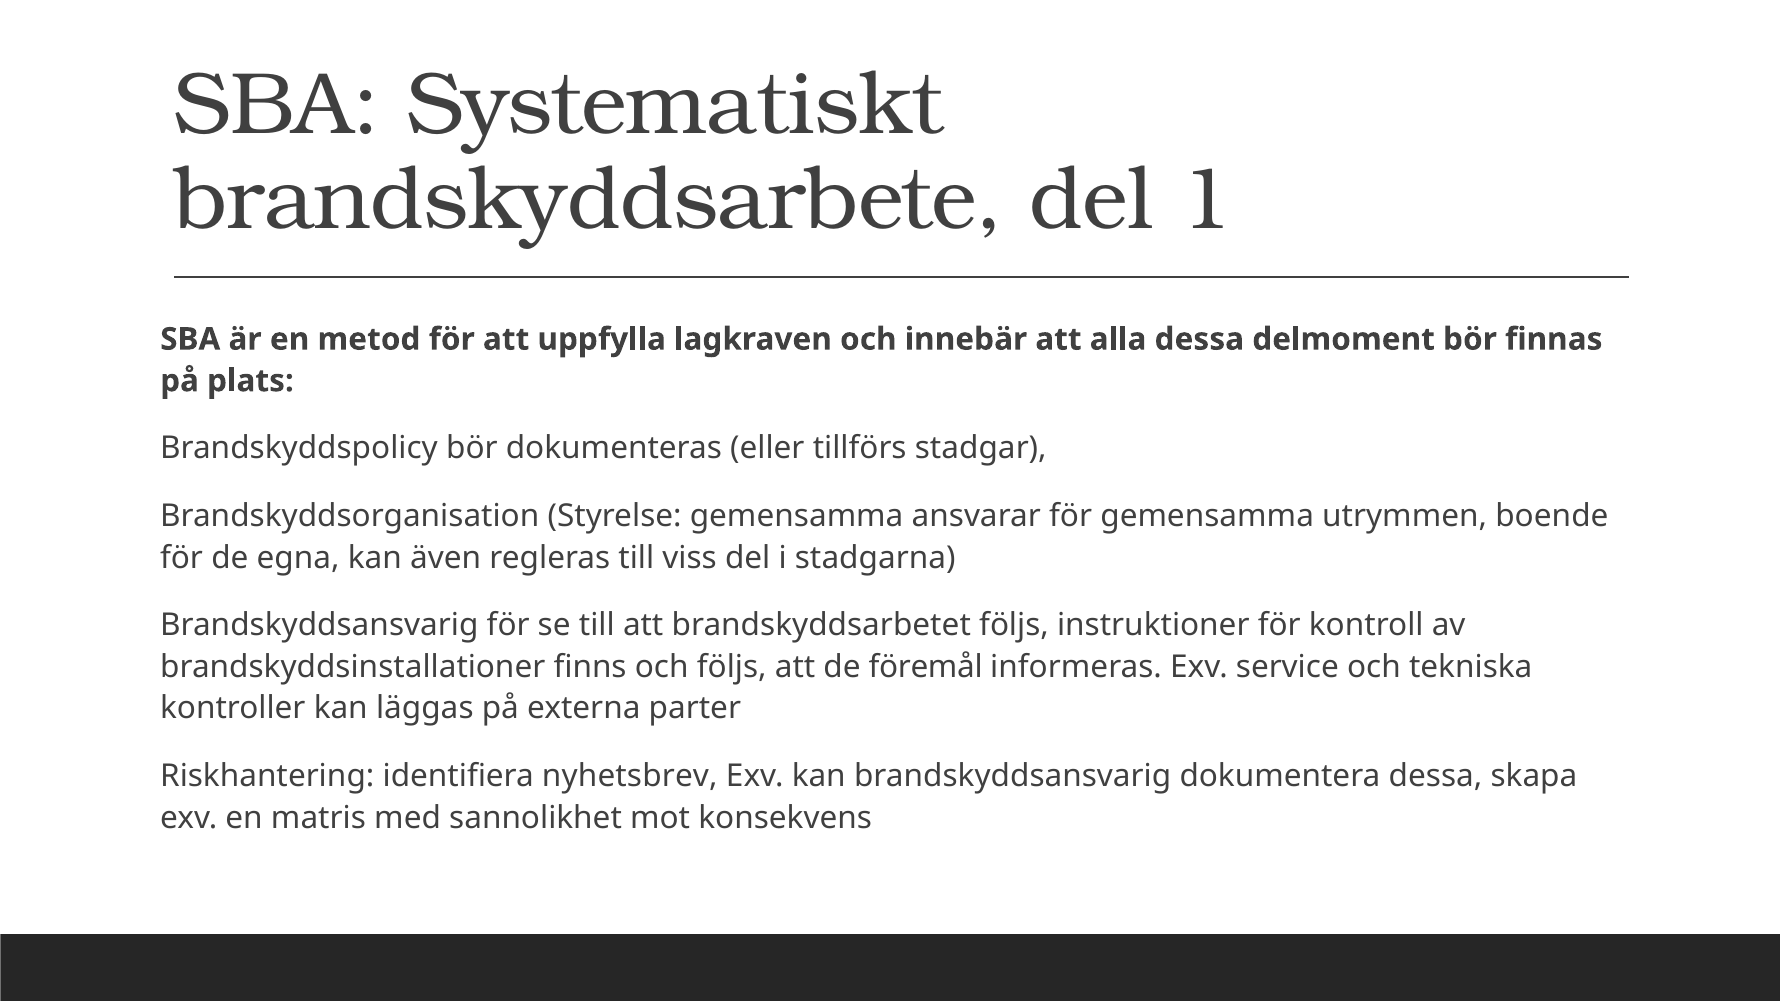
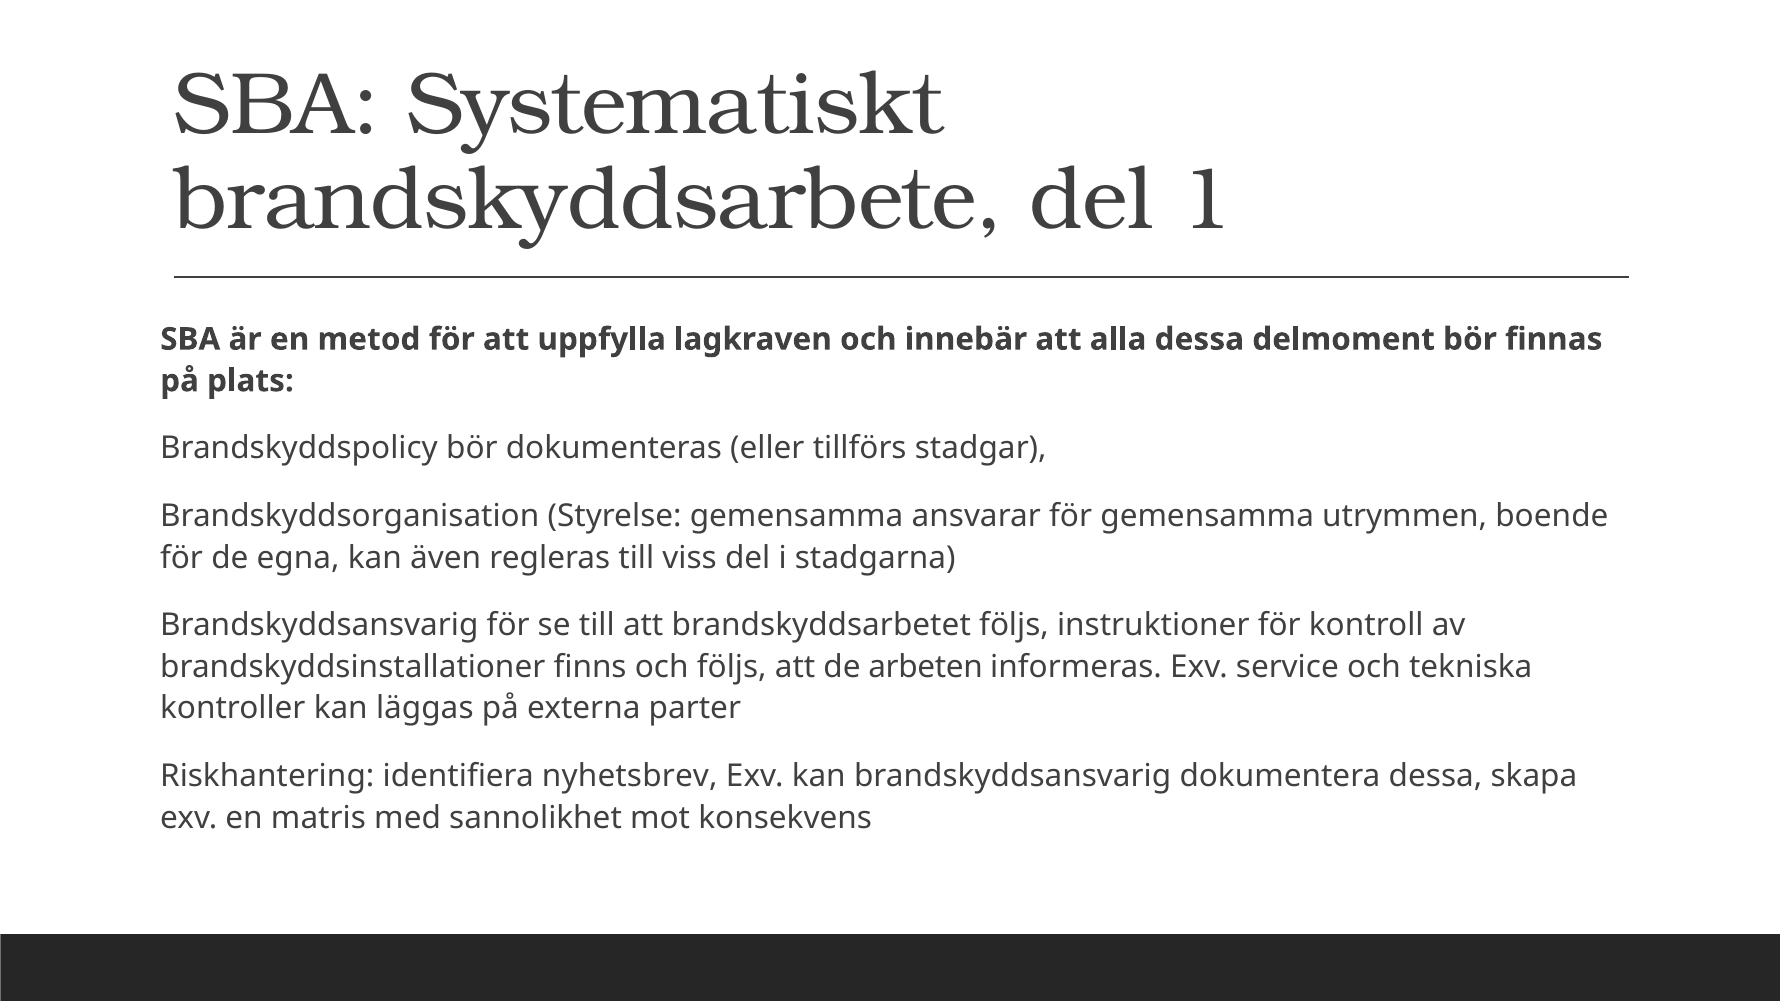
föremål: föremål -> arbeten (926, 667)
